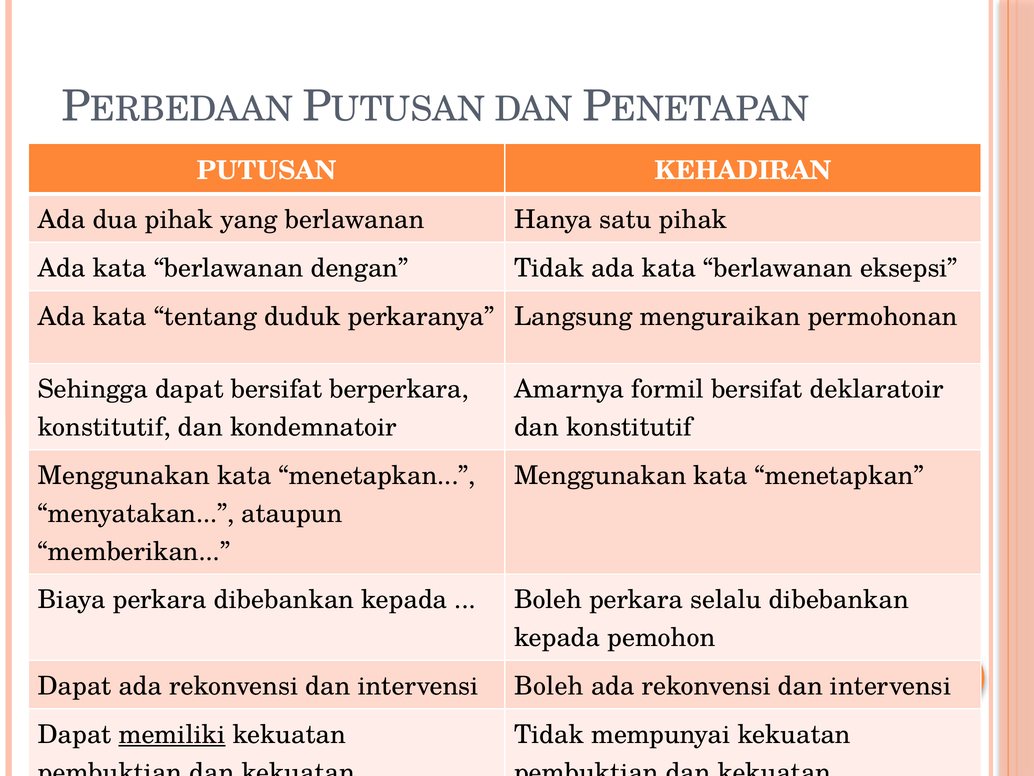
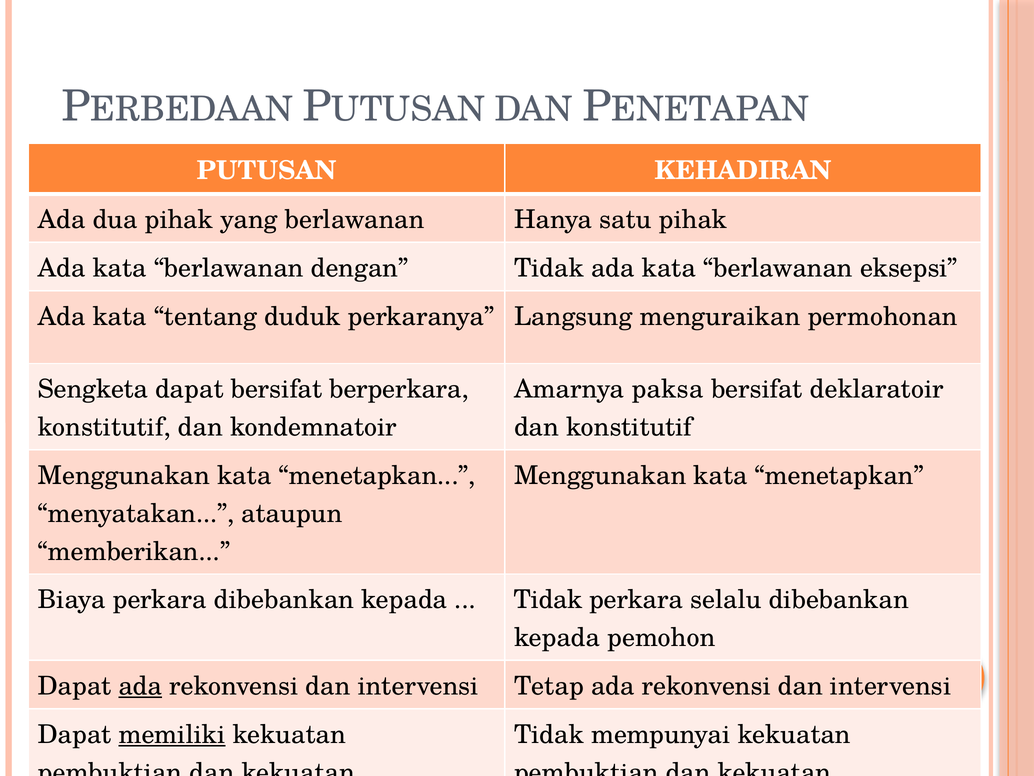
Sehingga: Sehingga -> Sengketa (93, 389)
formil: formil -> paksa (668, 389)
Boleh: Boleh -> Tidak (548, 600)
ada underline: none -> present (140, 686)
intervensi Boleh: Boleh -> Tetap (549, 686)
